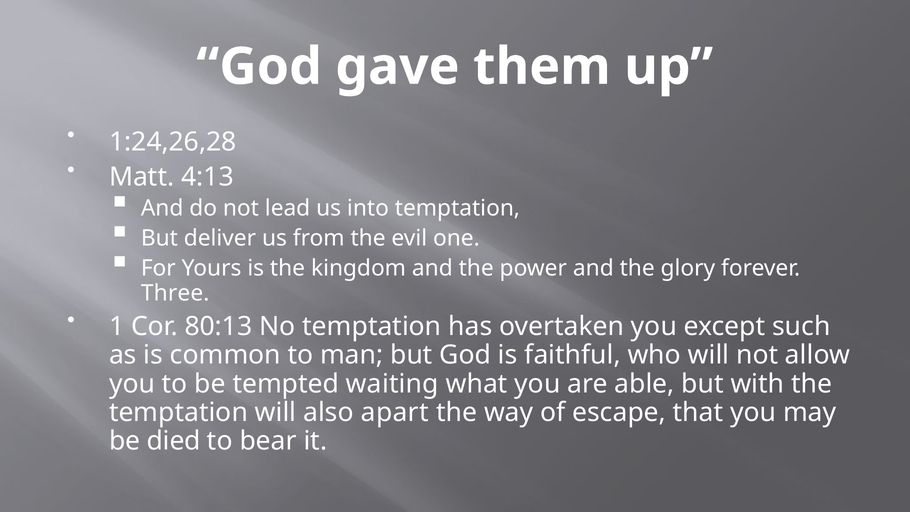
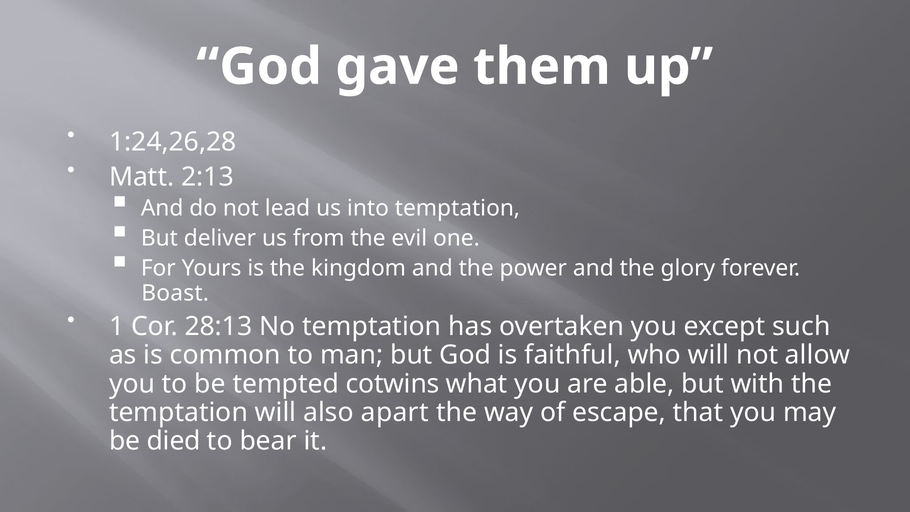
4:13: 4:13 -> 2:13 (207, 177)
Three: Three -> Boast (175, 293)
80:13: 80:13 -> 28:13 (218, 326)
waiting: waiting -> cotwins (393, 384)
